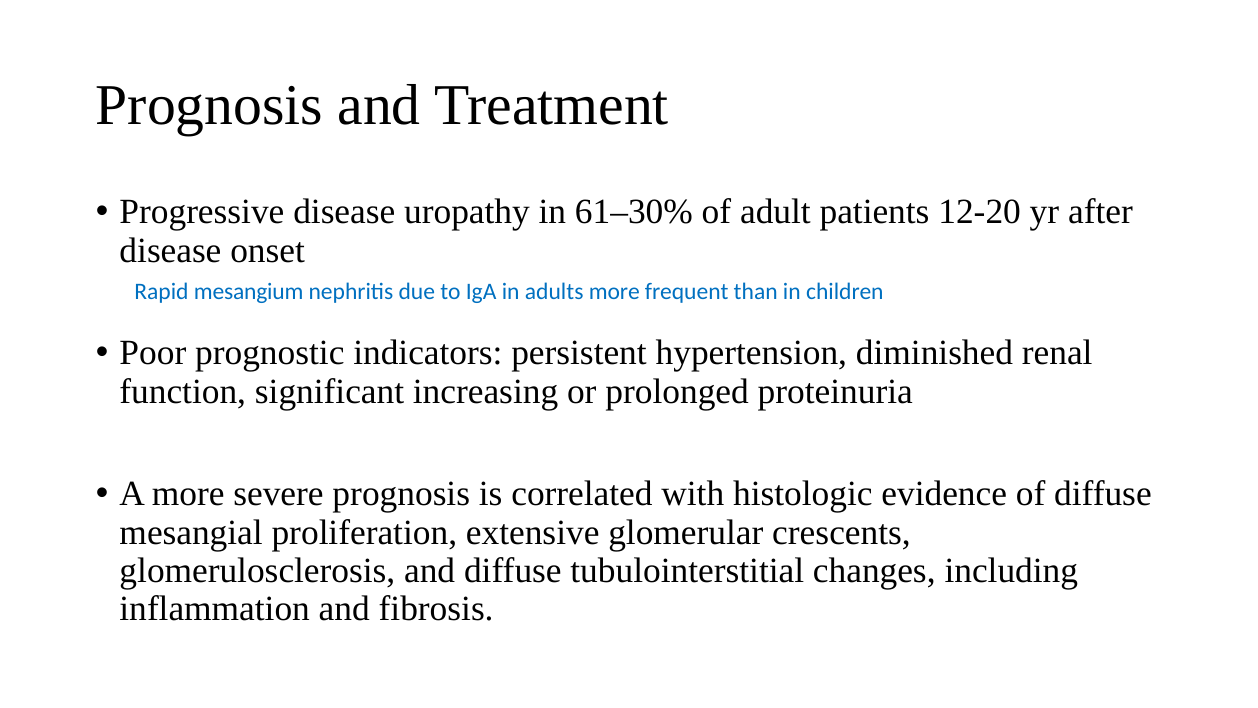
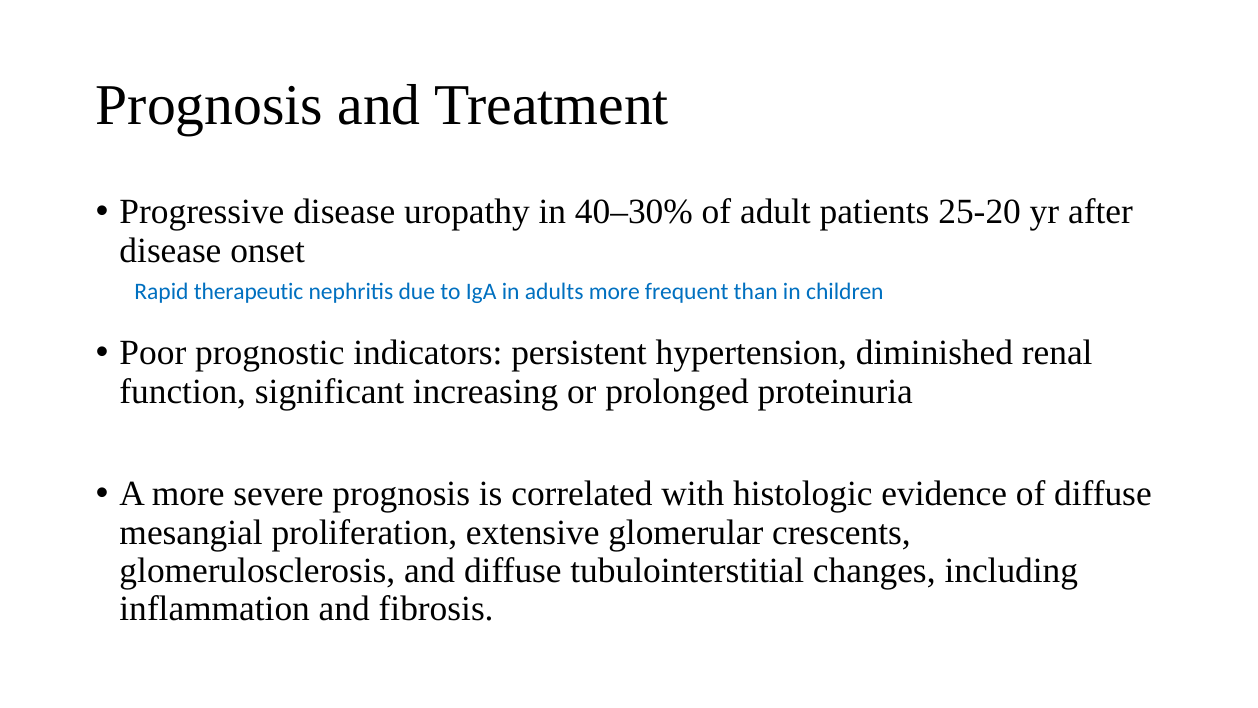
61–30%: 61–30% -> 40–30% (634, 212)
12-20: 12-20 -> 25-20 (980, 212)
mesangium: mesangium -> therapeutic (249, 291)
